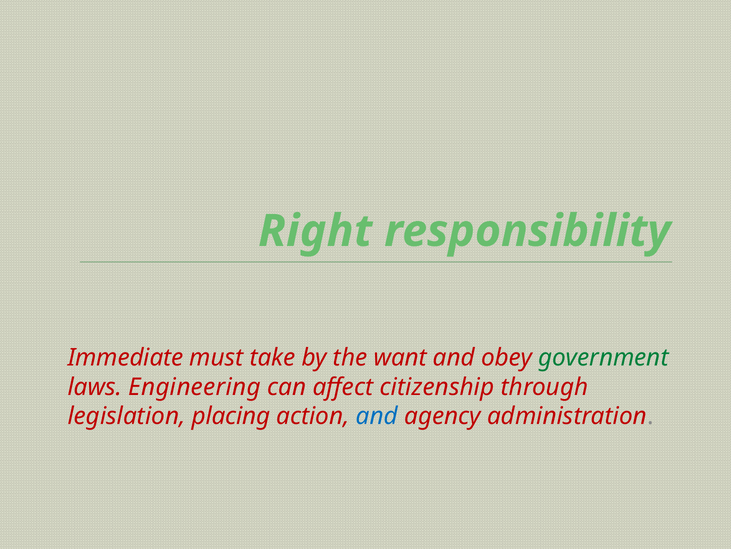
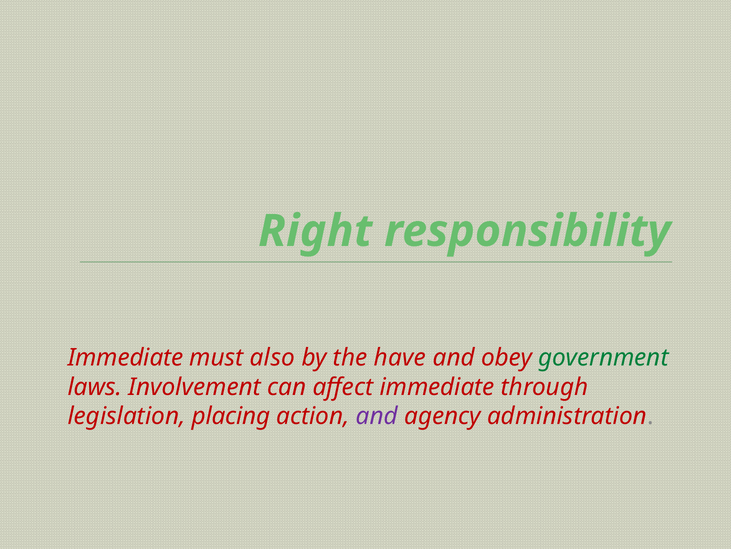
take: take -> also (272, 357)
want: want -> have (400, 357)
Engineering: Engineering -> Involvement (195, 387)
affect citizenship: citizenship -> immediate (437, 387)
and colour: blue -> purple (377, 416)
